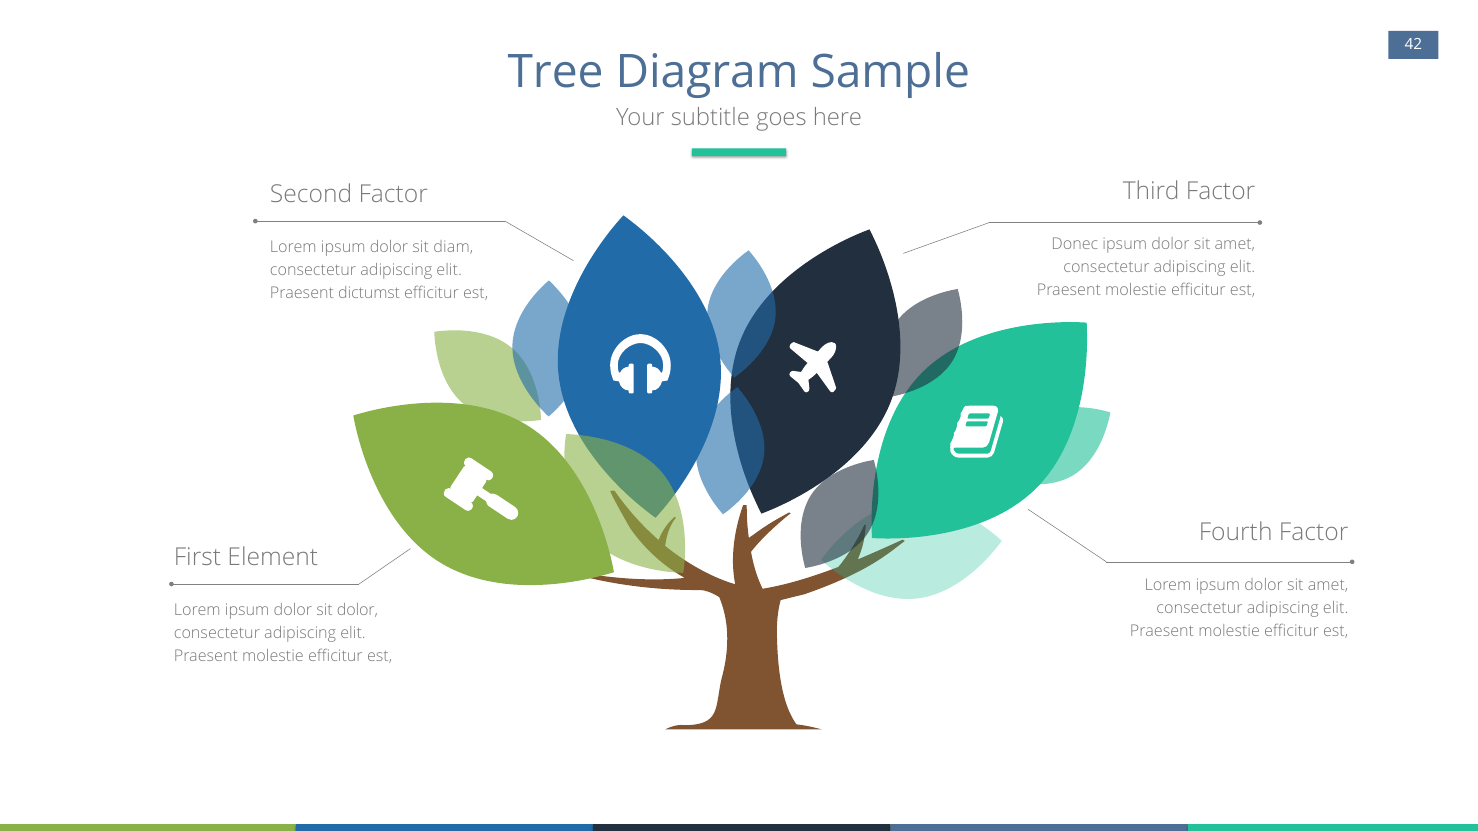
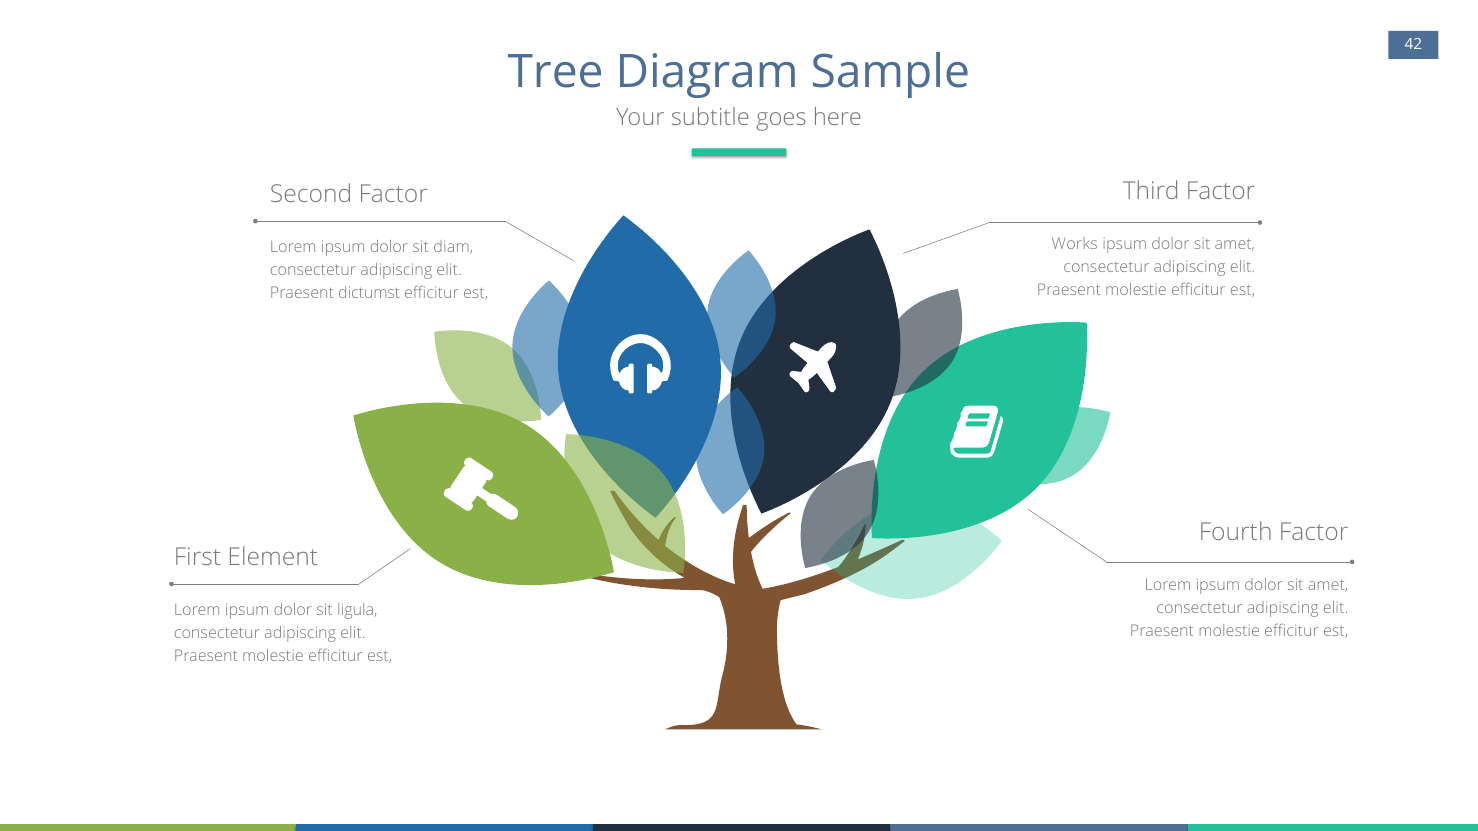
Donec: Donec -> Works (1075, 244)
sit dolor: dolor -> ligula (357, 610)
